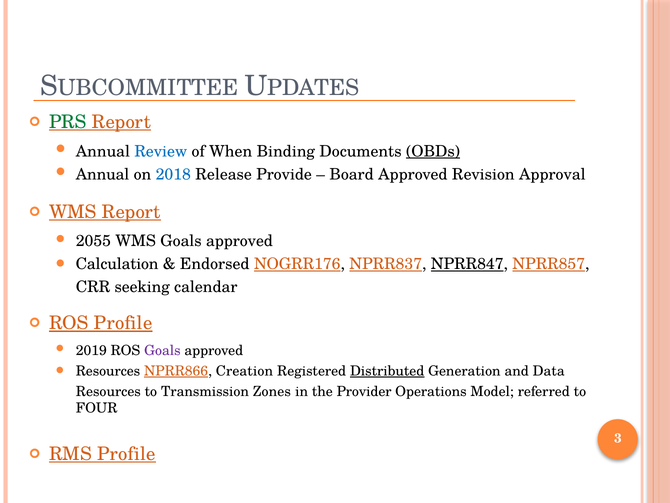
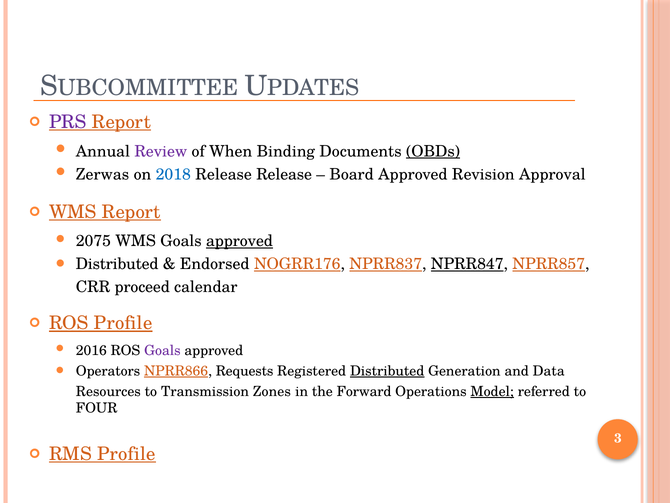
PRS colour: green -> purple (68, 122)
Review colour: blue -> purple (161, 151)
Annual: Annual -> Zerwas (102, 174)
Release Provide: Provide -> Release (284, 174)
2055: 2055 -> 2075 (93, 241)
approved underline: none -> present (239, 241)
Calculation: Calculation -> Distributed (117, 264)
seeking: seeking -> proceed (142, 287)
2019: 2019 -> 2016 (91, 350)
Resources: Resources -> Operators (108, 371)
Creation: Creation -> Requests (245, 371)
Provider: Provider -> Forward (364, 391)
Model underline: none -> present (492, 391)
